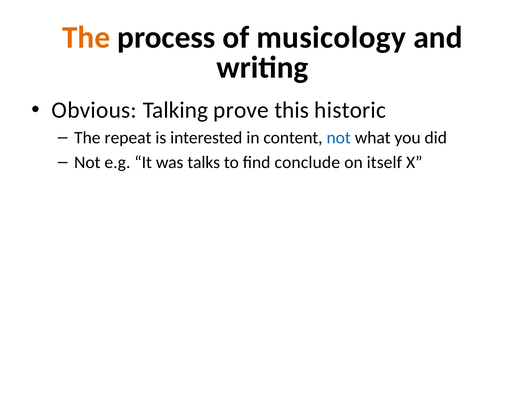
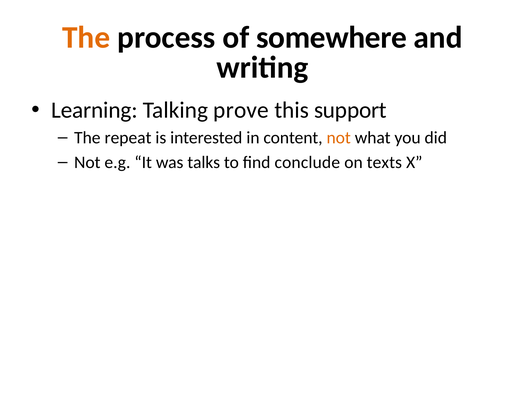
musicology: musicology -> somewhere (332, 37)
Obvious: Obvious -> Learning (94, 110)
historic: historic -> support (350, 110)
not colour: blue -> orange (339, 138)
itself: itself -> texts (384, 162)
